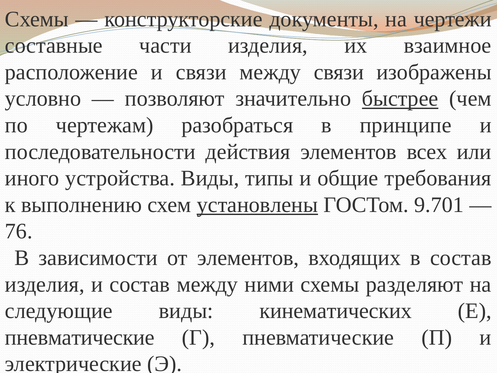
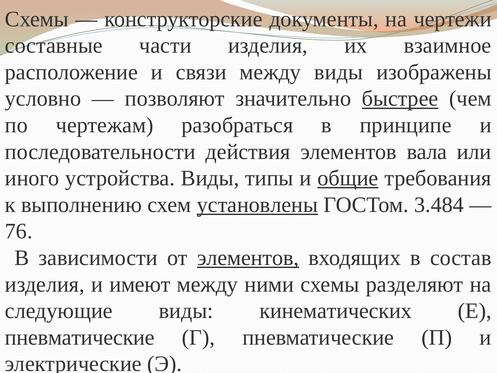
между связи: связи -> виды (339, 72)
всех: всех -> вала (427, 152)
общие underline: none -> present (348, 178)
9.701: 9.701 -> 3.484 (439, 205)
элементов underline: none -> present (248, 258)
и состав: состав -> имеют (140, 284)
